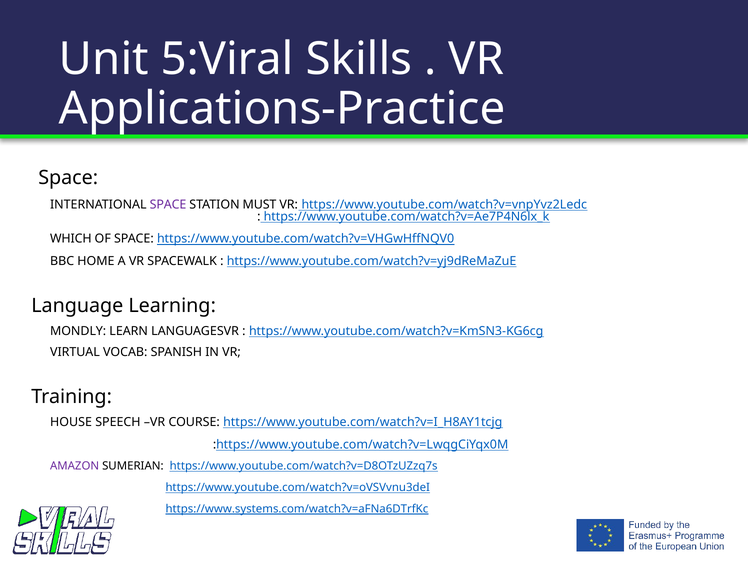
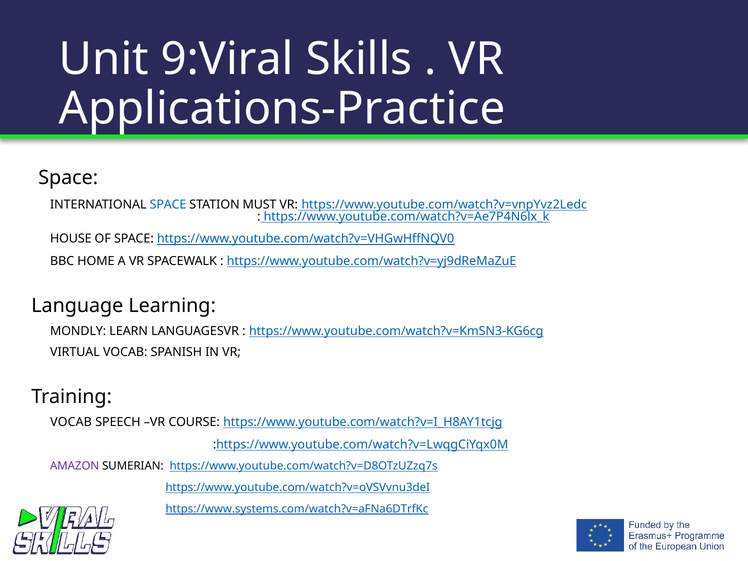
5:Viral: 5:Viral -> 9:Viral (227, 59)
SPACE colour: purple -> blue (168, 205)
WHICH: WHICH -> HOUSE (71, 239)
HOUSE: HOUSE -> VOCAB (71, 422)
